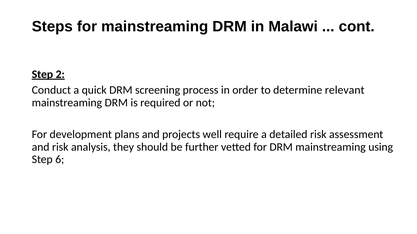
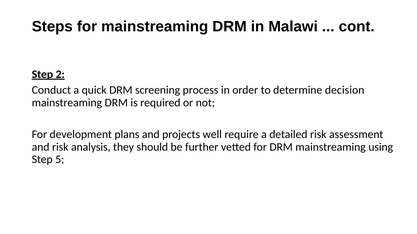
relevant: relevant -> decision (345, 90)
6: 6 -> 5 (60, 160)
